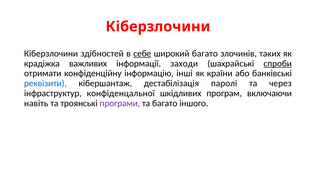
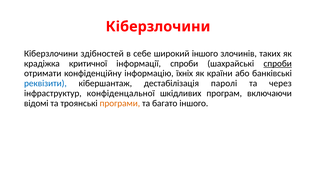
себе underline: present -> none (142, 53)
широкий багато: багато -> іншого (205, 53)
важливих: важливих -> критичної (88, 63)
інформації заходи: заходи -> спроби (184, 63)
інші: інші -> їхніх (185, 73)
навіть: навіть -> відомі (36, 103)
програми colour: purple -> orange (120, 103)
